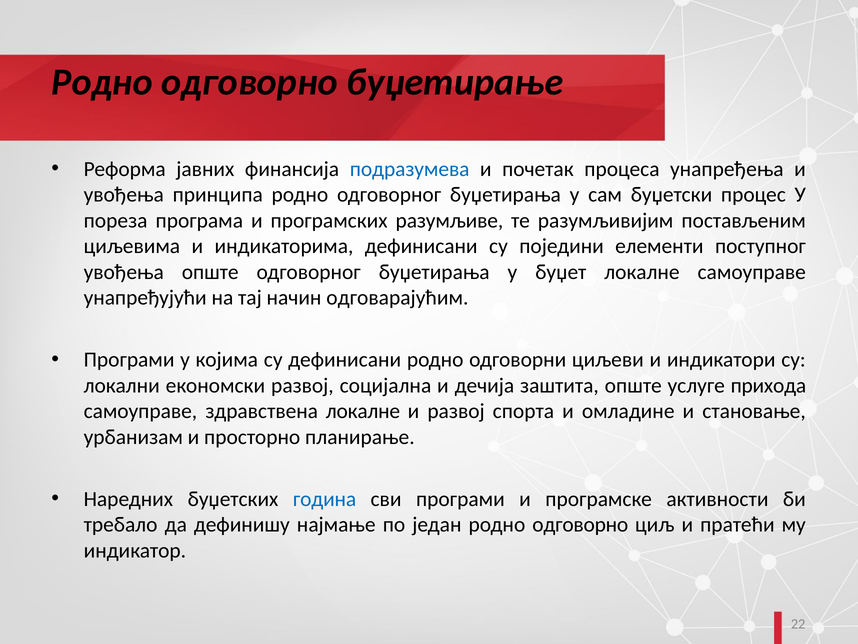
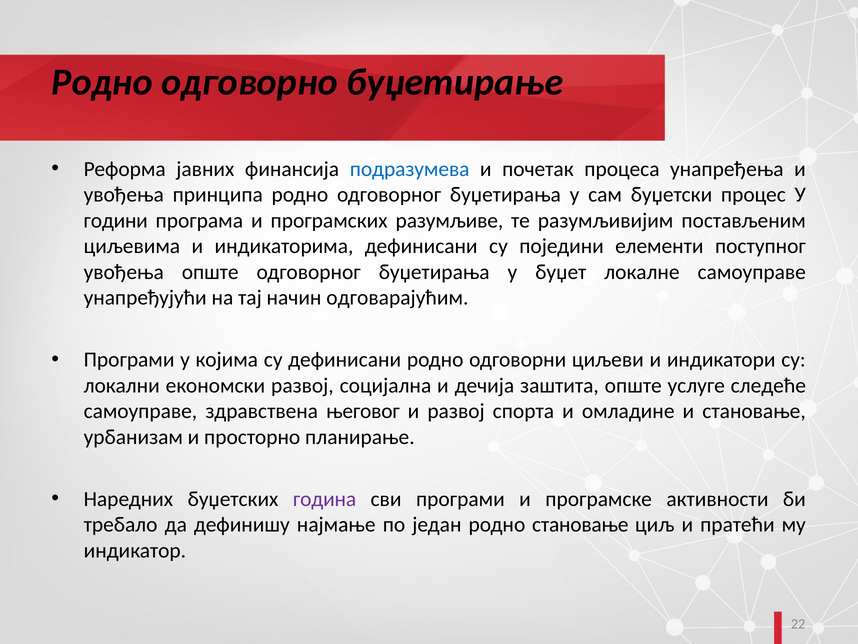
пореза: пореза -> години (116, 220)
прихода: прихода -> следеће (768, 385)
здравствена локалне: локалне -> његовог (363, 411)
година colour: blue -> purple (325, 499)
један родно одговорно: одговорно -> становање (580, 524)
